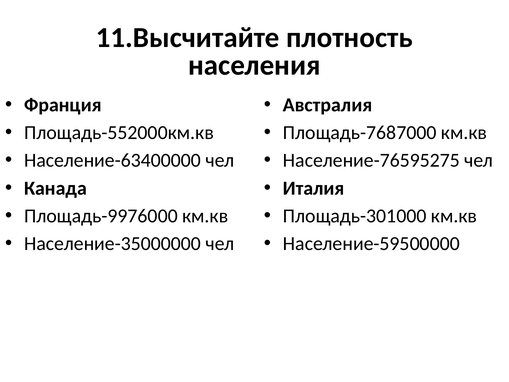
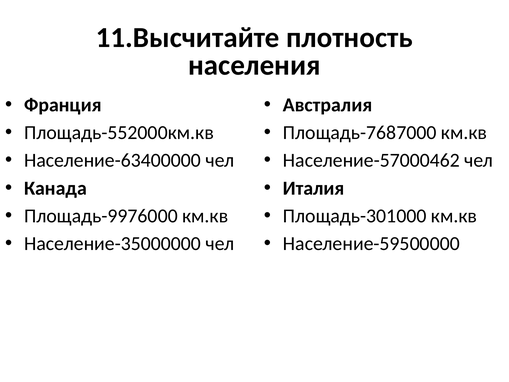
Население-76595275: Население-76595275 -> Население-57000462 (371, 160)
